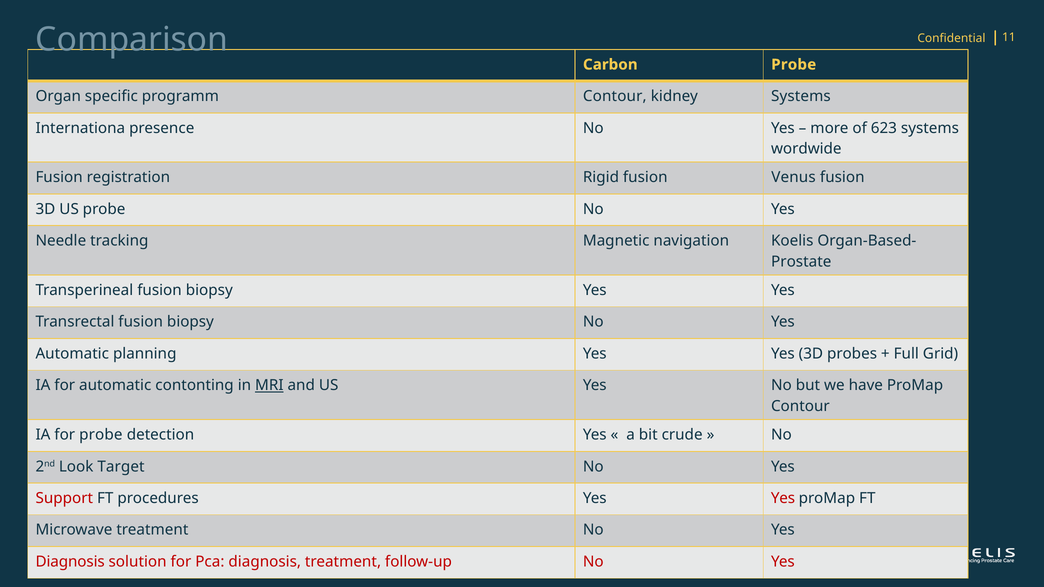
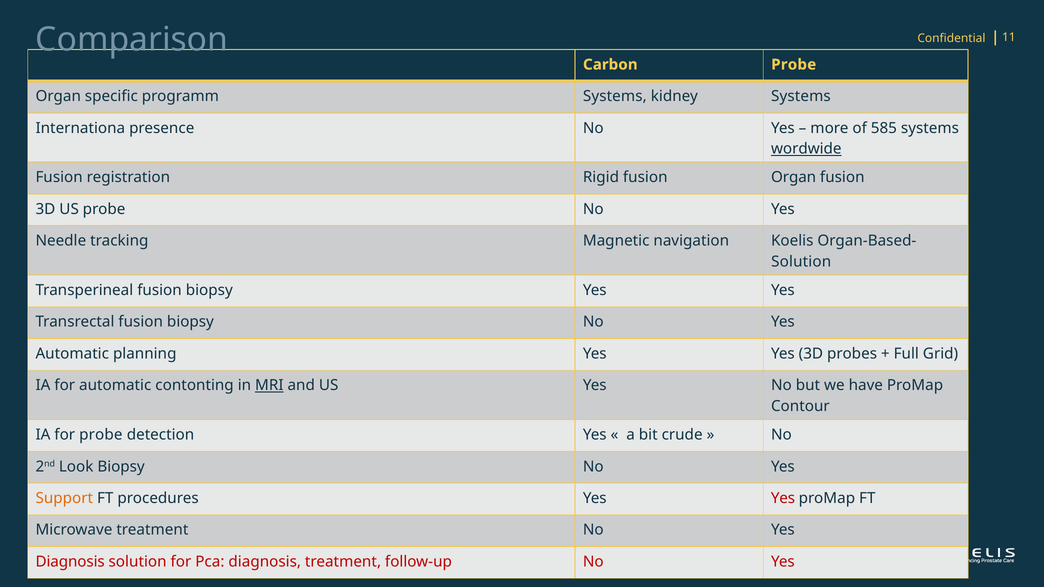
programm Contour: Contour -> Systems (615, 96)
623: 623 -> 585 (884, 128)
wordwide underline: none -> present (806, 149)
fusion Venus: Venus -> Organ (794, 177)
Prostate: Prostate -> Solution (801, 262)
Look Target: Target -> Biopsy (121, 467)
Support colour: red -> orange (64, 498)
